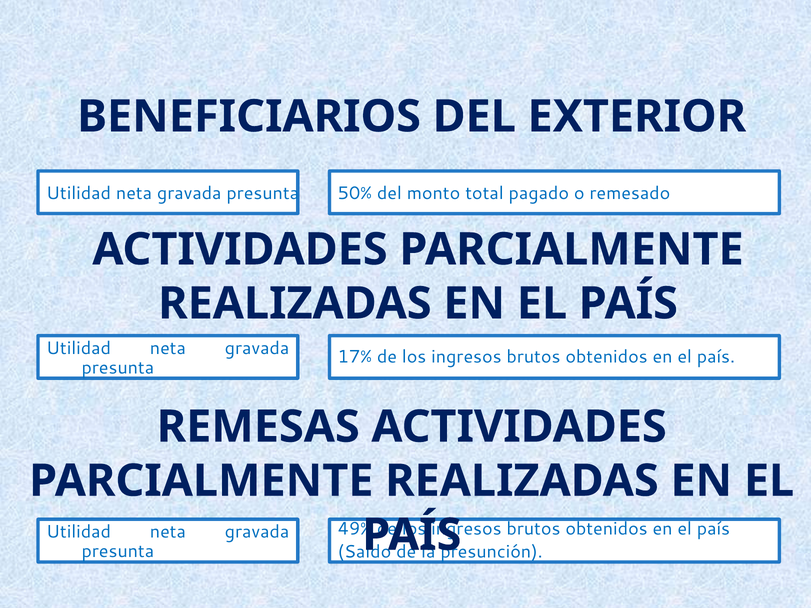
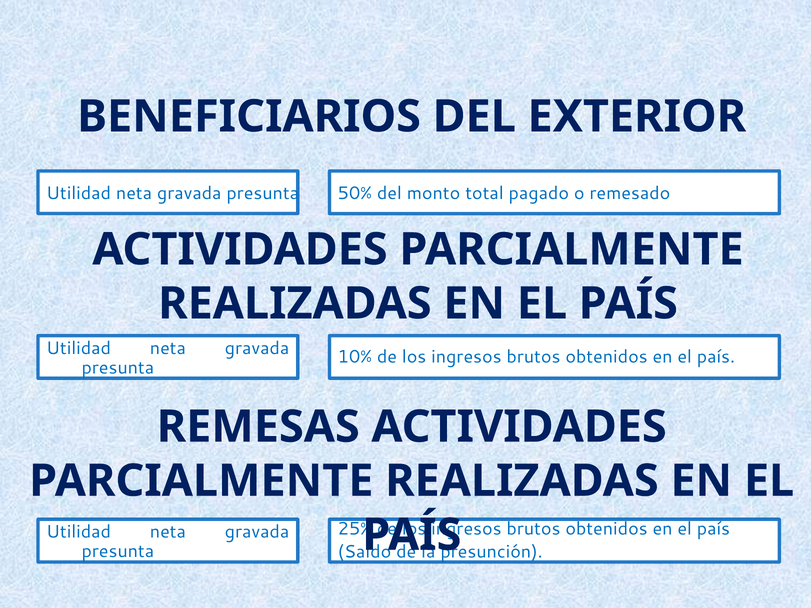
17%: 17% -> 10% (355, 357)
49%: 49% -> 25% (355, 529)
